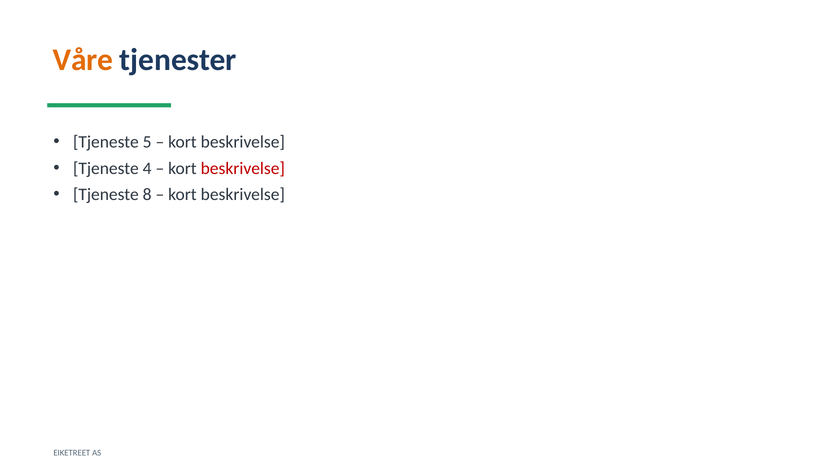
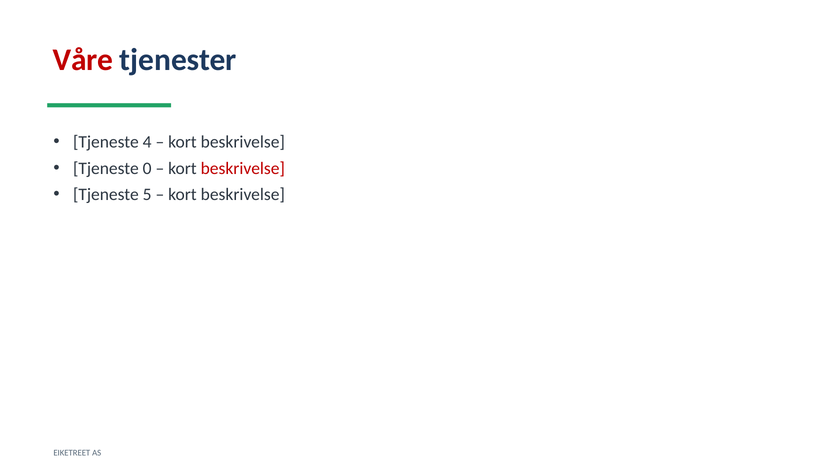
Våre colour: orange -> red (83, 60)
5: 5 -> 4 (147, 142)
4: 4 -> 0 (147, 168)
8: 8 -> 5 (147, 195)
